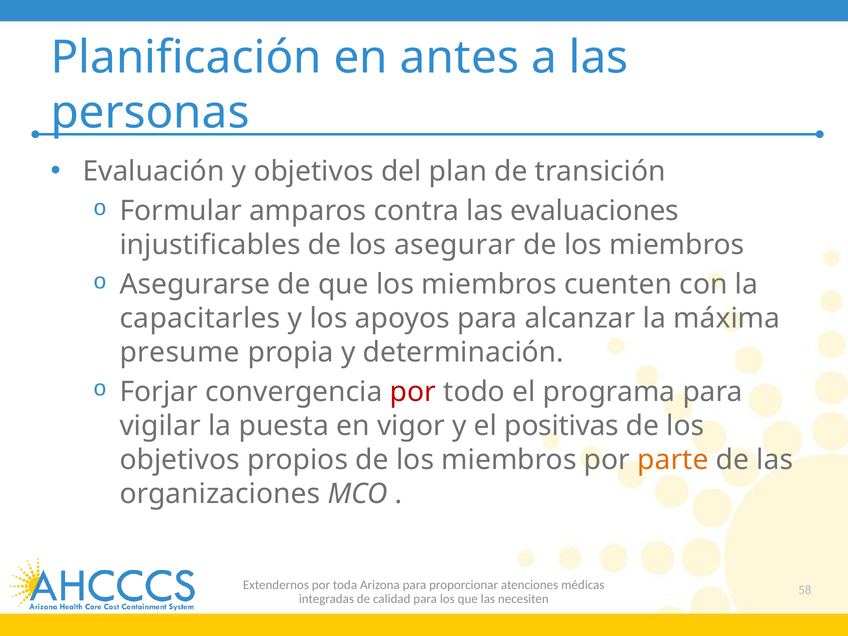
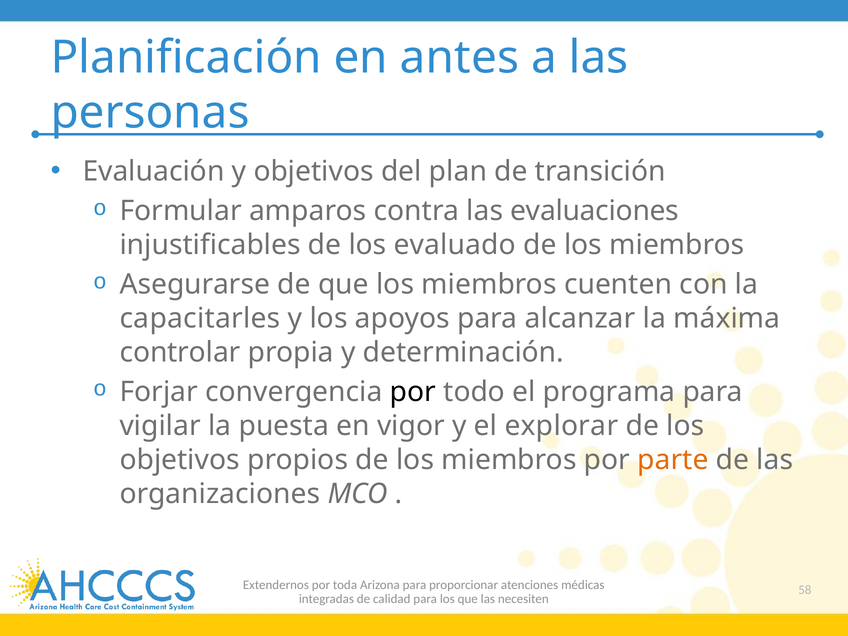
asegurar: asegurar -> evaluado (455, 245)
presume: presume -> controlar (180, 352)
por colour: red -> black (413, 392)
positivas: positivas -> explorar (561, 426)
